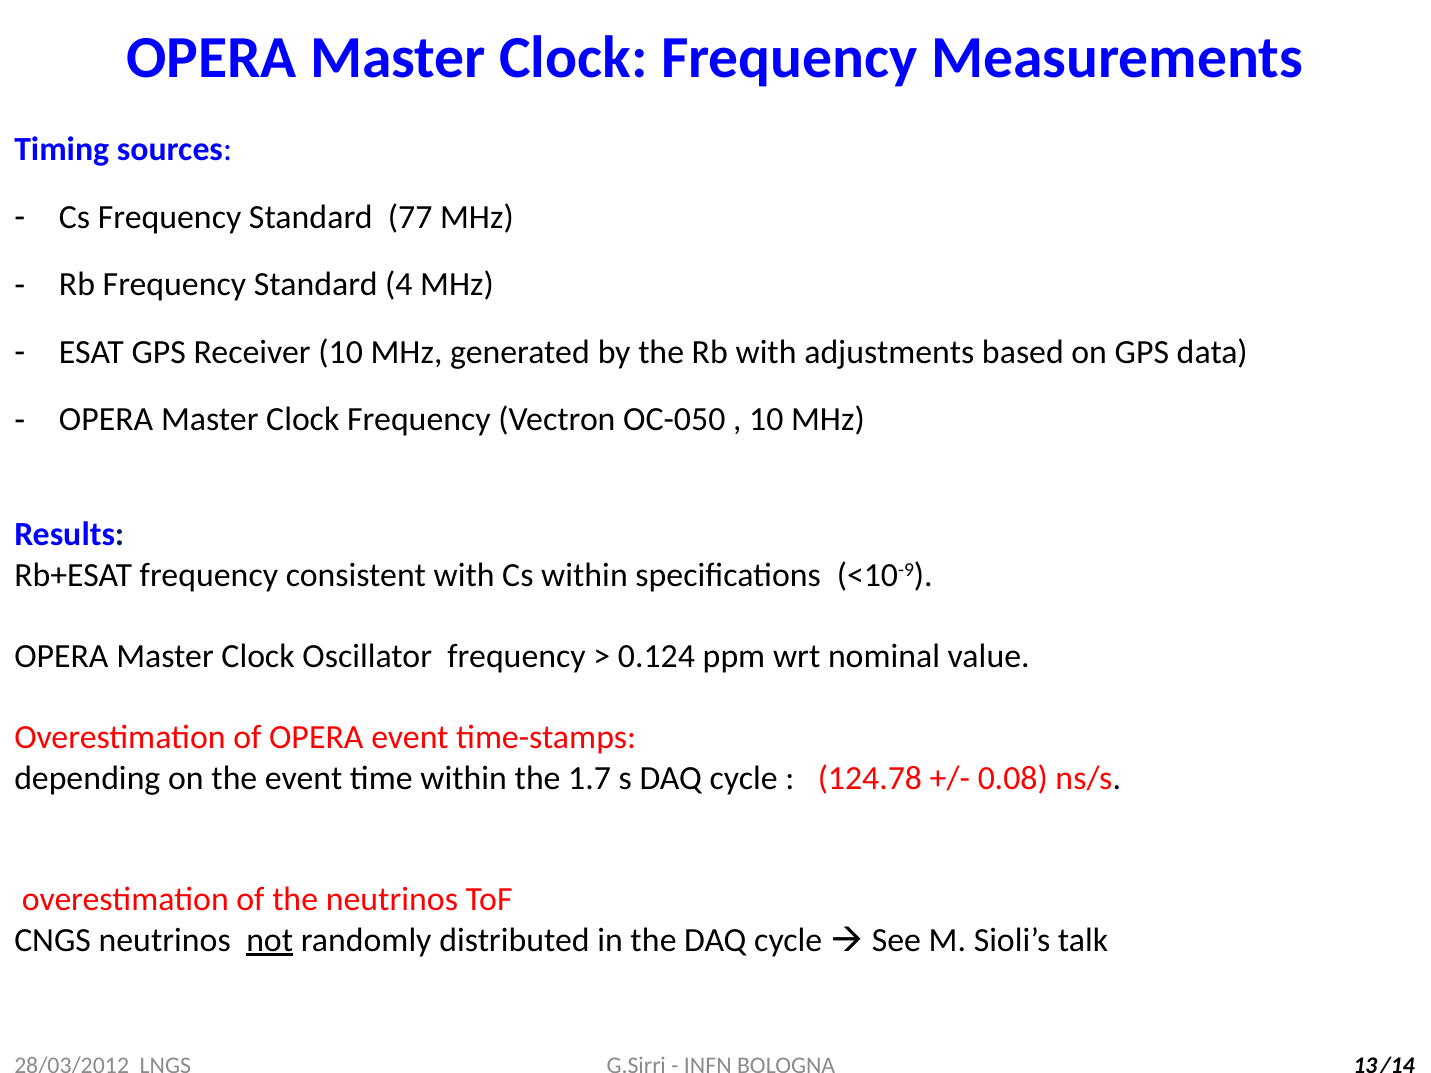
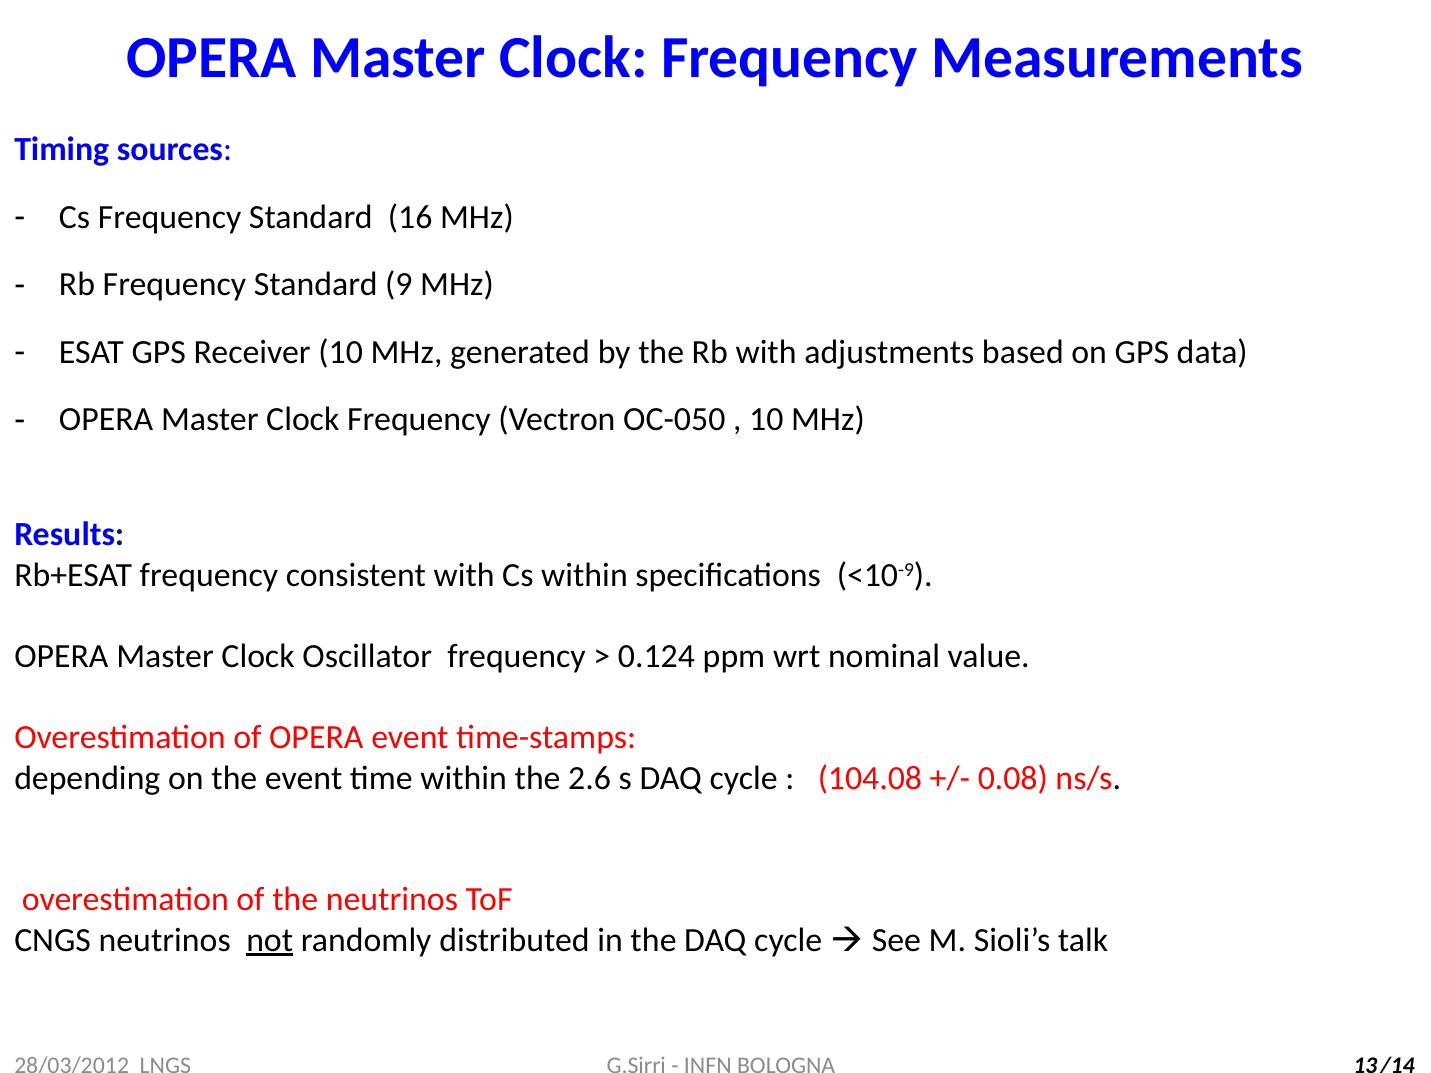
77: 77 -> 16 (410, 217)
4: 4 -> 9 (399, 285)
1.7: 1.7 -> 2.6 (590, 778)
124.78: 124.78 -> 104.08 (870, 778)
